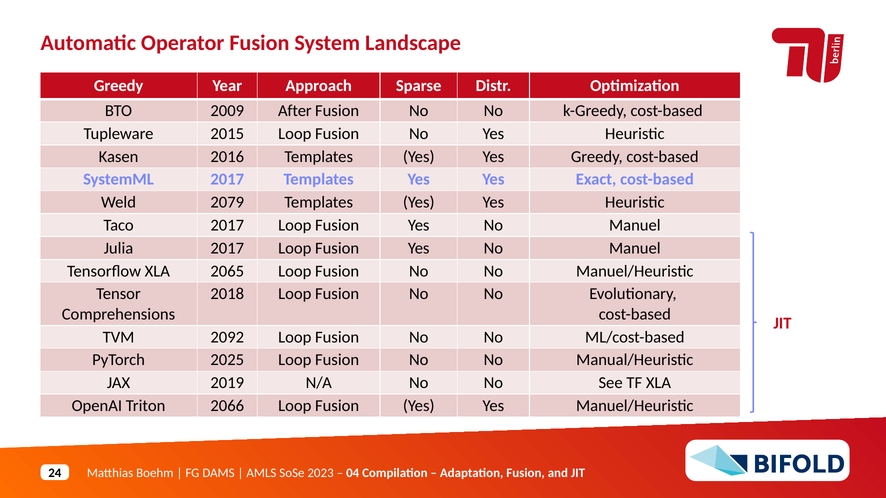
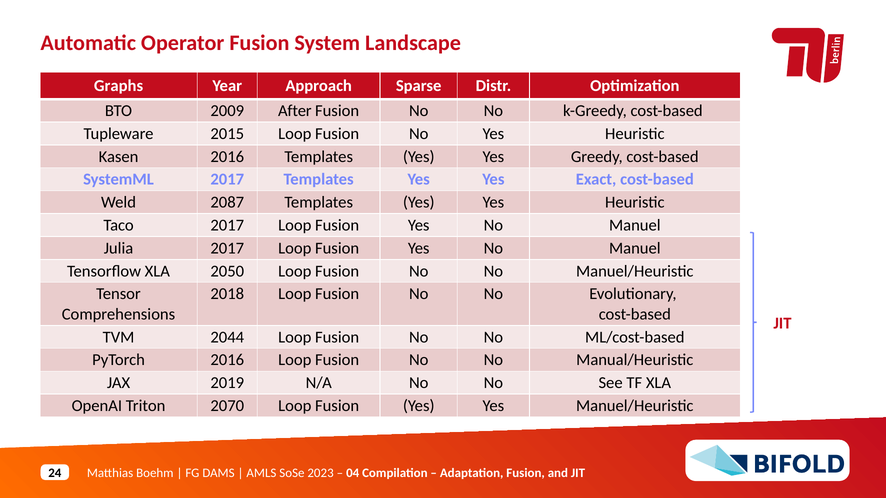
Greedy: Greedy -> Graphs (119, 86)
2079: 2079 -> 2087 (227, 202)
2065: 2065 -> 2050 (227, 271)
2092: 2092 -> 2044 (227, 337)
PyTorch 2025: 2025 -> 2016 (227, 360)
2066: 2066 -> 2070 (227, 406)
